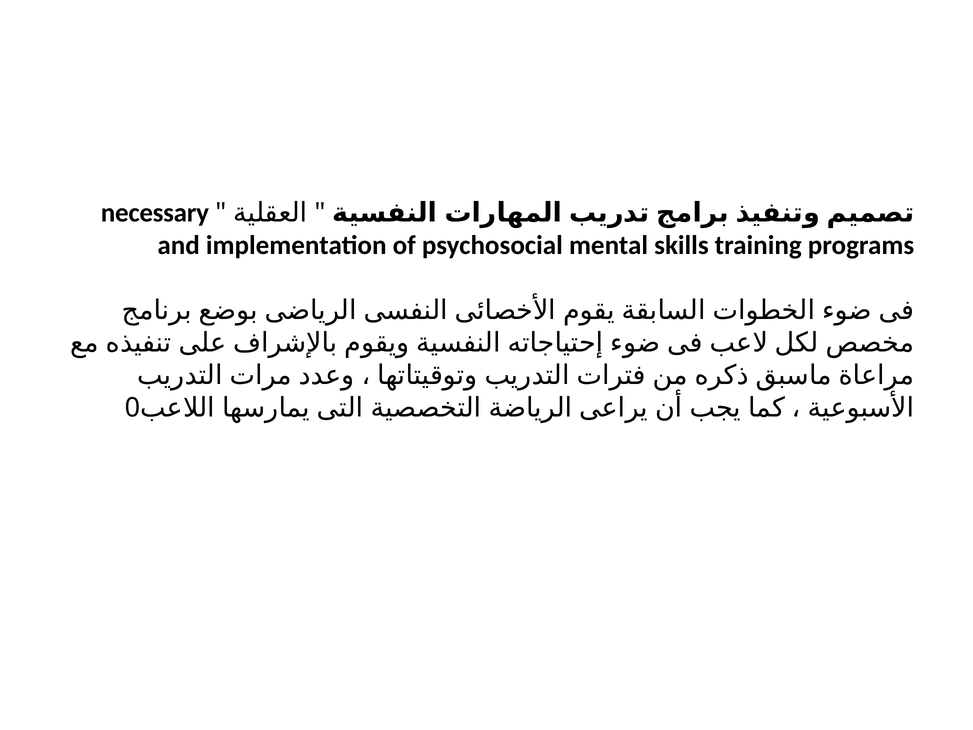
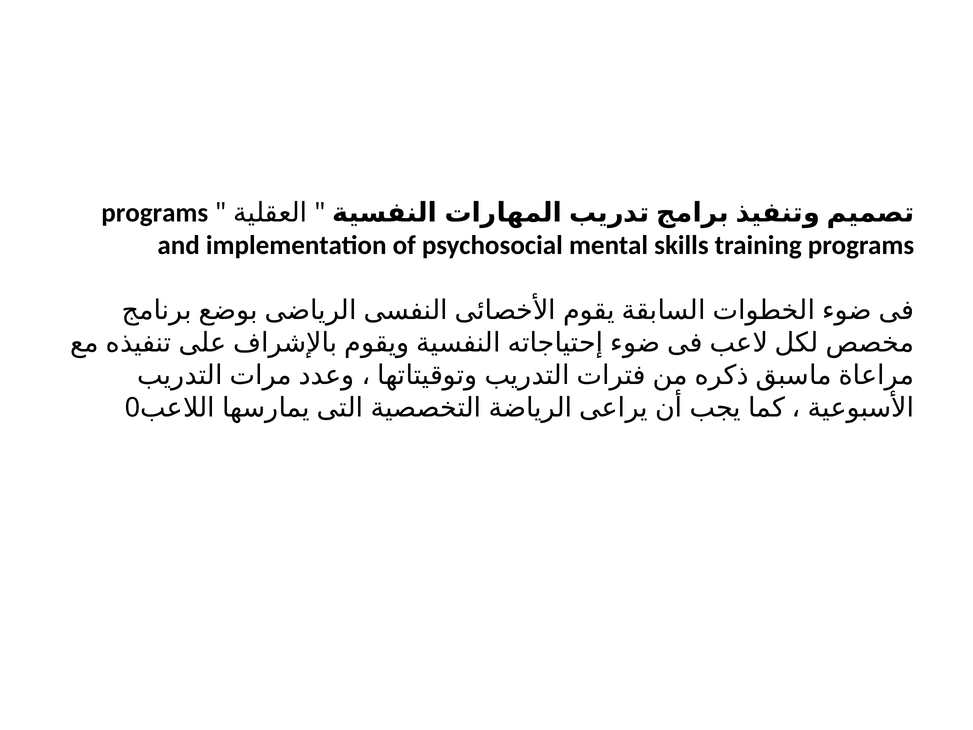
necessary: necessary -> programs (155, 213)
